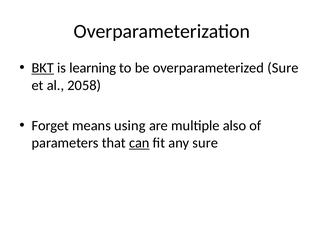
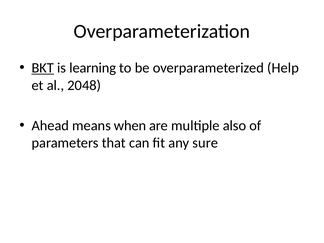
overparameterized Sure: Sure -> Help (283, 68)
2058: 2058 -> 2048 (84, 85)
Forget: Forget -> Ahead (50, 126)
using: using -> when (130, 126)
can underline: present -> none (139, 143)
